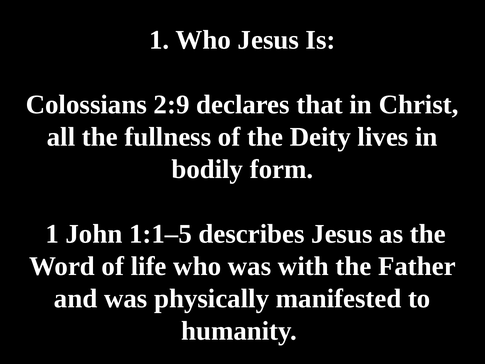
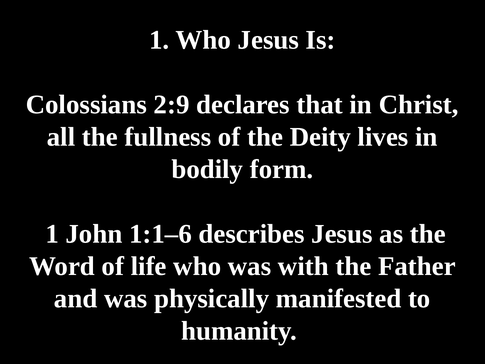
1:1–5: 1:1–5 -> 1:1–6 (160, 234)
